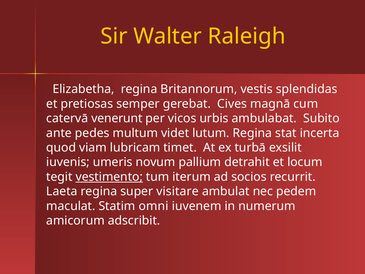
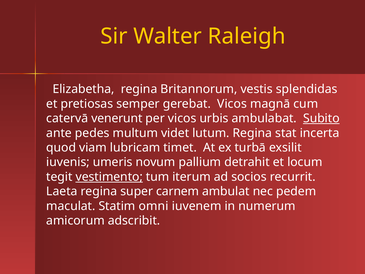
gerebat Cives: Cives -> Vicos (232, 104)
Subito underline: none -> present (321, 118)
visitare: visitare -> carnem (178, 191)
